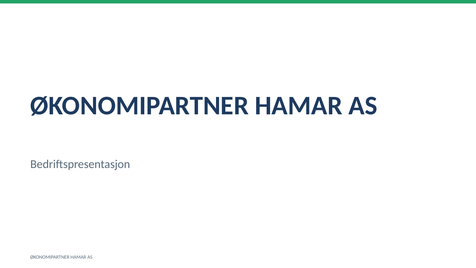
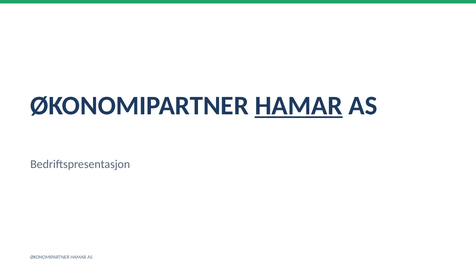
HAMAR underline: none -> present (299, 106)
